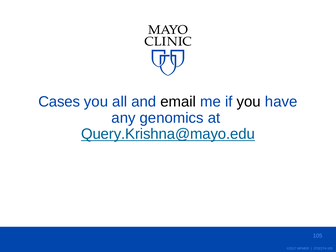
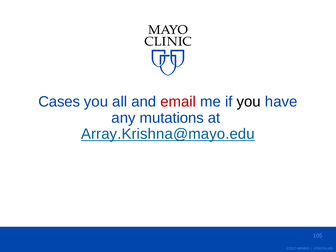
email colour: black -> red (178, 102)
genomics: genomics -> mutations (172, 118)
Query.Krishna@mayo.edu: Query.Krishna@mayo.edu -> Array.Krishna@mayo.edu (168, 134)
